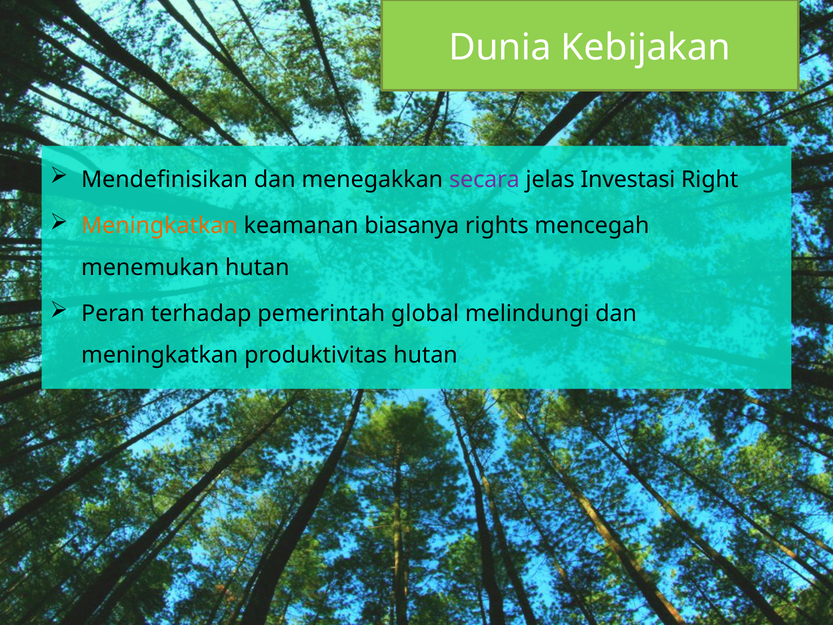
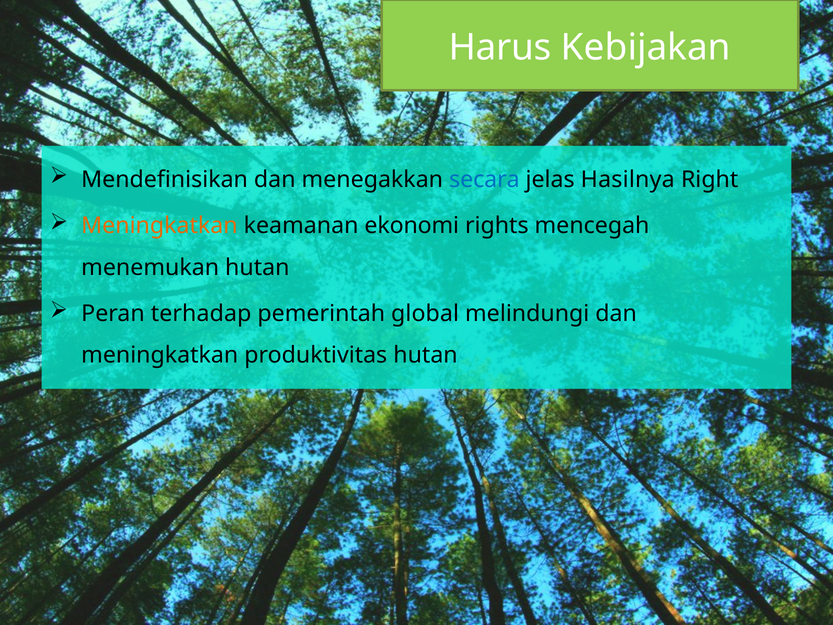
Dunia: Dunia -> Harus (500, 48)
secara colour: purple -> blue (484, 179)
Investasi: Investasi -> Hasilnya (628, 179)
biasanya: biasanya -> ekonomi (412, 226)
